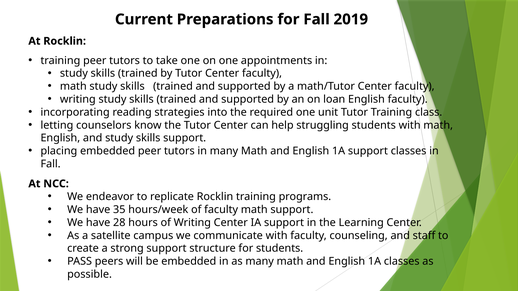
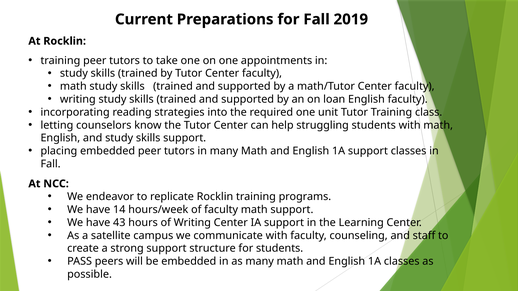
35: 35 -> 14 (119, 210)
28: 28 -> 43 (119, 223)
